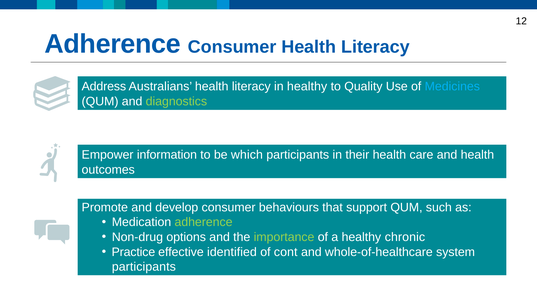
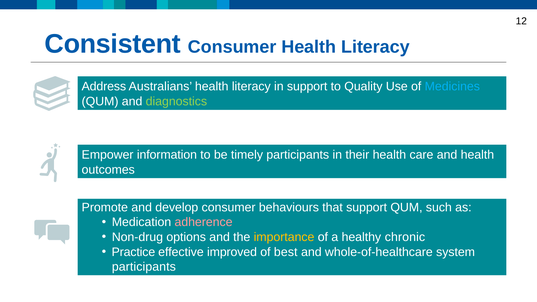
Adherence: Adherence -> Consistent (113, 44)
in healthy: healthy -> support (307, 87)
which: which -> timely (247, 155)
adherence colour: light green -> pink (204, 222)
importance colour: light green -> yellow (284, 237)
identified: identified -> improved (232, 252)
cont: cont -> best (286, 252)
